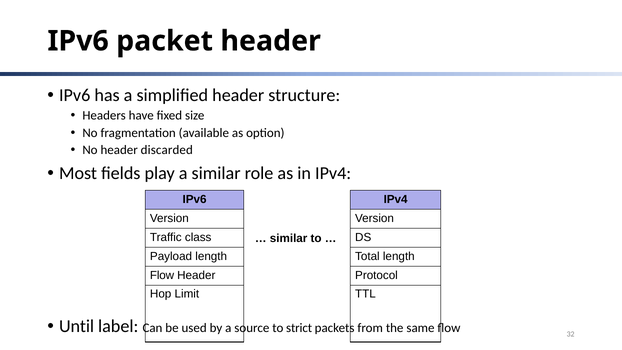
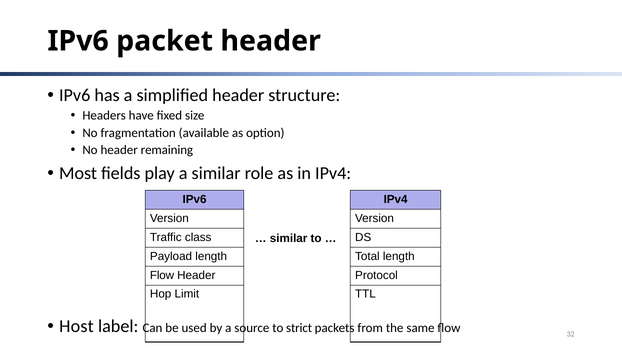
discarded: discarded -> remaining (167, 150)
Until: Until -> Host (76, 326)
